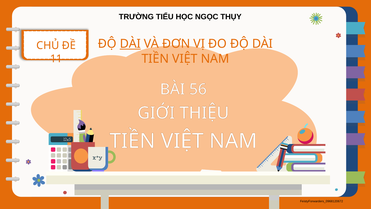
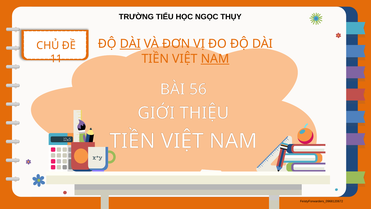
NAM underline: none -> present (215, 59)
